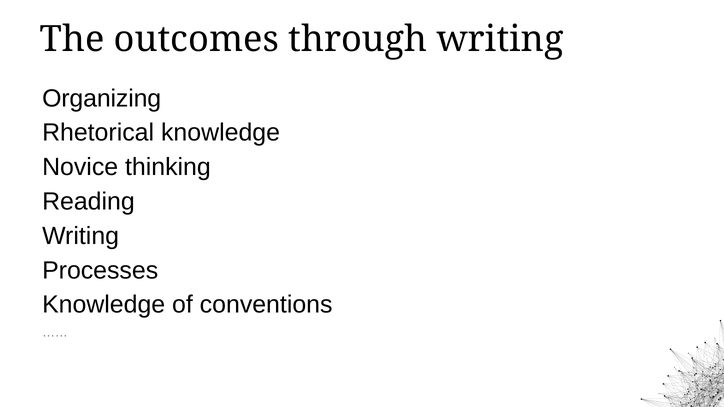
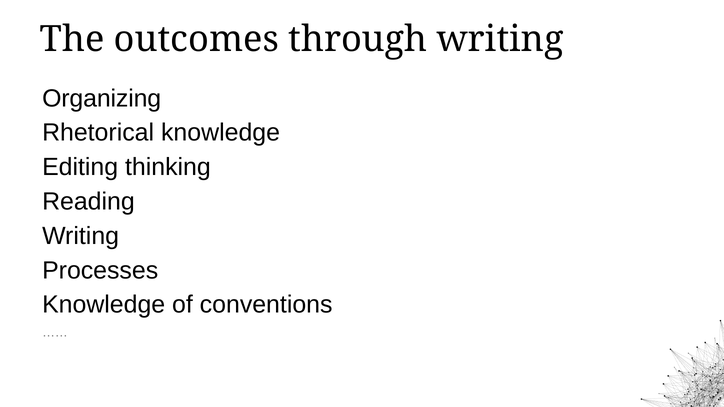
Novice: Novice -> Editing (80, 167)
